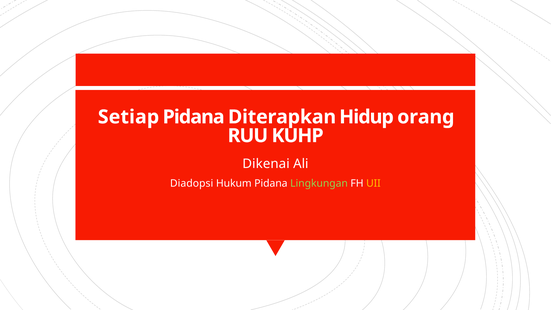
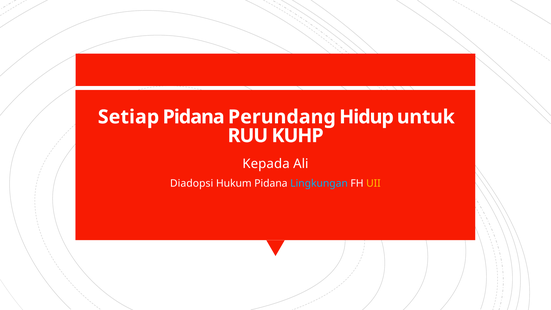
Diterapkan: Diterapkan -> Perundang (282, 117)
orang: orang -> untuk (426, 117)
Dikenai: Dikenai -> Kepada (266, 164)
Lingkungan colour: light green -> light blue (319, 183)
